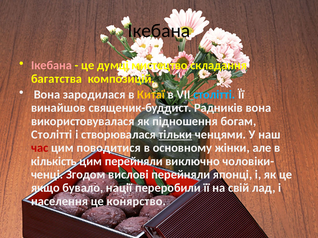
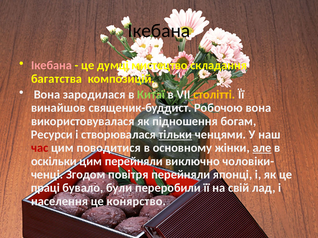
Китаї colour: yellow -> light green (151, 95)
столітті colour: light blue -> yellow (214, 95)
Радників: Радників -> Робочою (218, 108)
Столітті: Столітті -> Ресурси (52, 135)
але underline: none -> present (262, 148)
кількість: кількість -> оскільки (54, 162)
вислові: вислові -> повітря (128, 175)
якщо: якщо -> праці (45, 188)
нації: нації -> були (119, 188)
